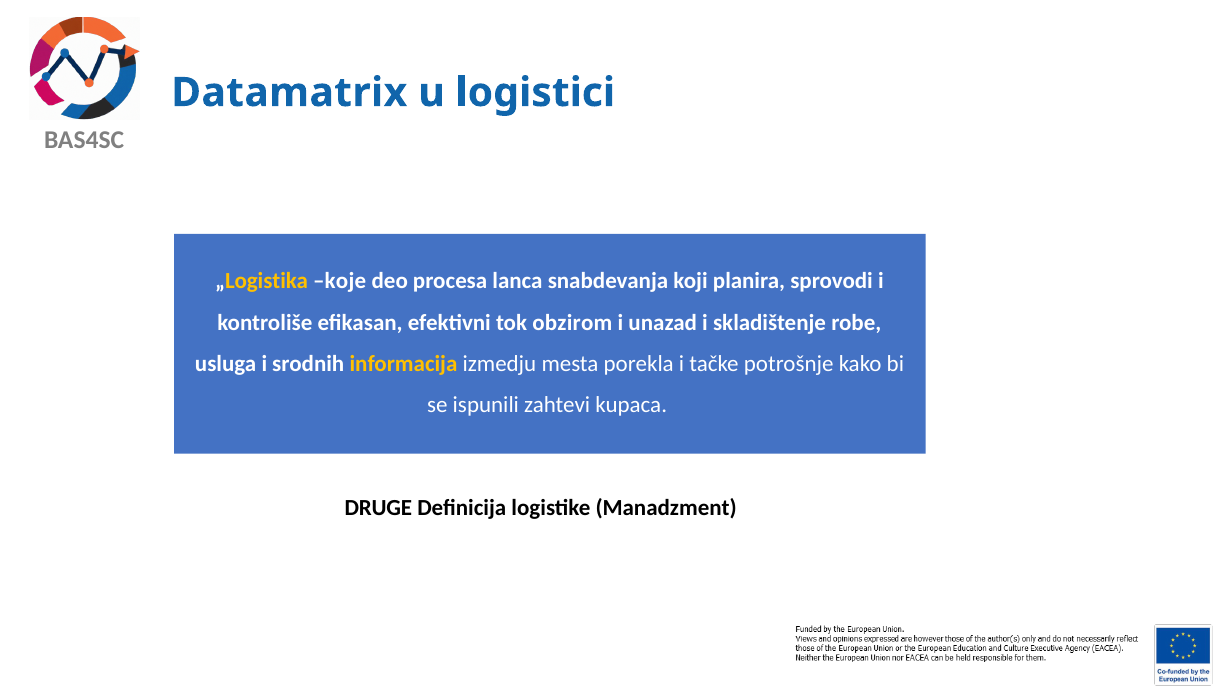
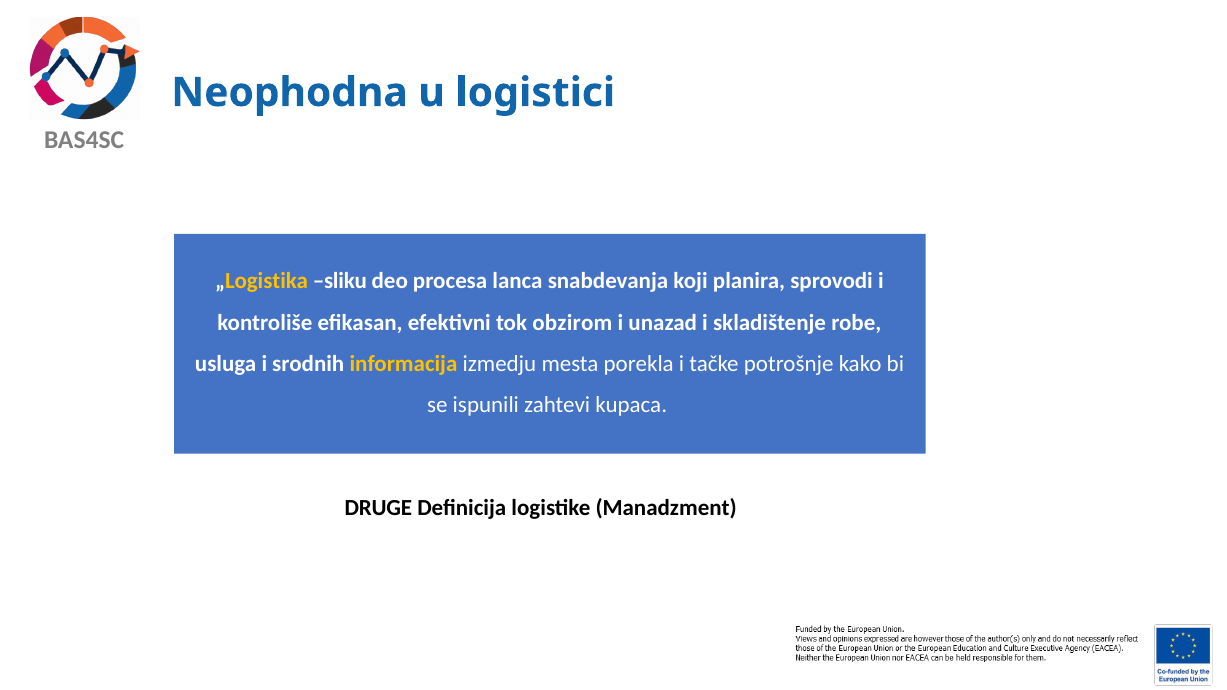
Datamatrix: Datamatrix -> Neophodna (289, 93)
koje: koje -> sliku (340, 281)
